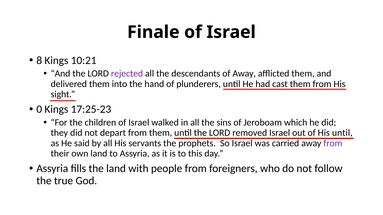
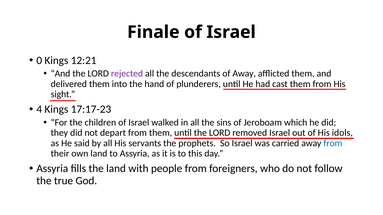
8: 8 -> 0 (39, 60)
10:21: 10:21 -> 12:21 (84, 60)
0: 0 -> 4 (39, 110)
17:25-23: 17:25-23 -> 17:17-23 (91, 110)
His until: until -> idols (342, 133)
from colour: purple -> blue (333, 143)
